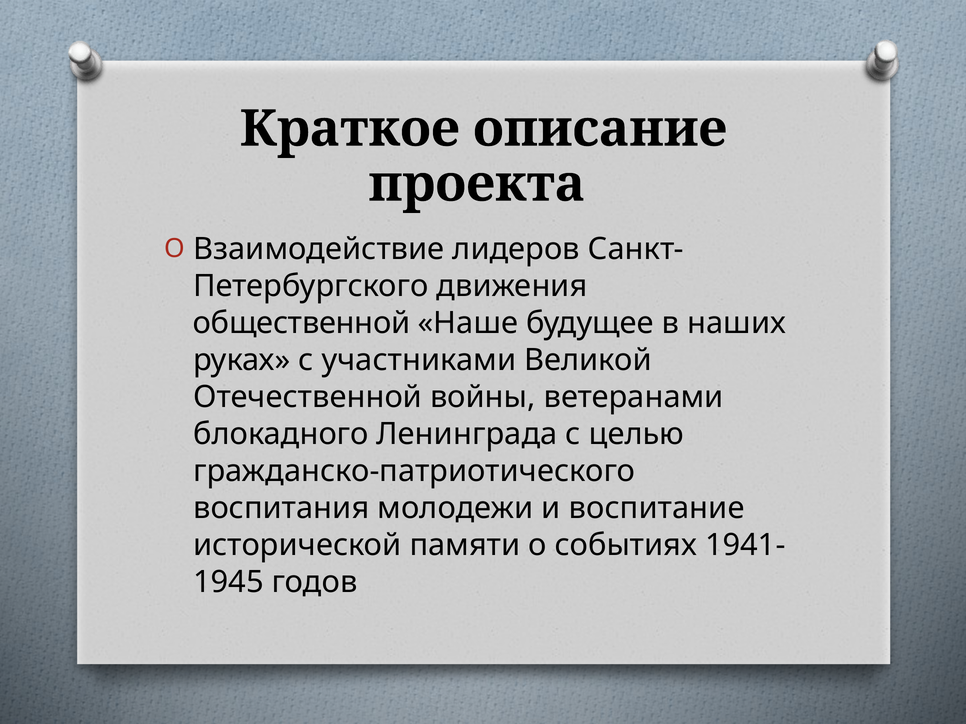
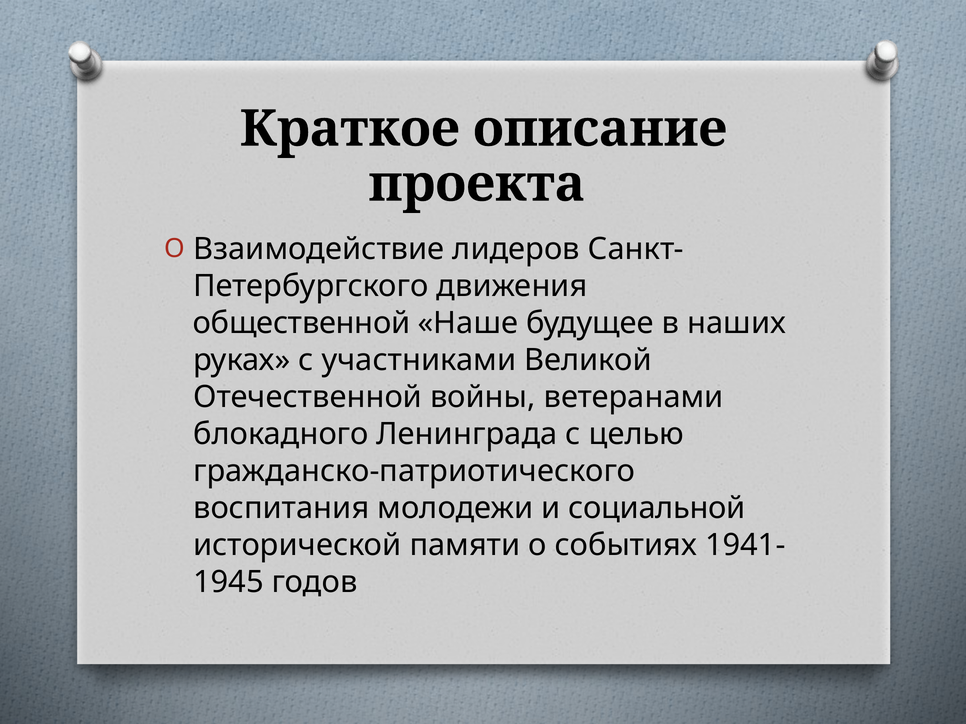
воспитание: воспитание -> социальной (657, 508)
